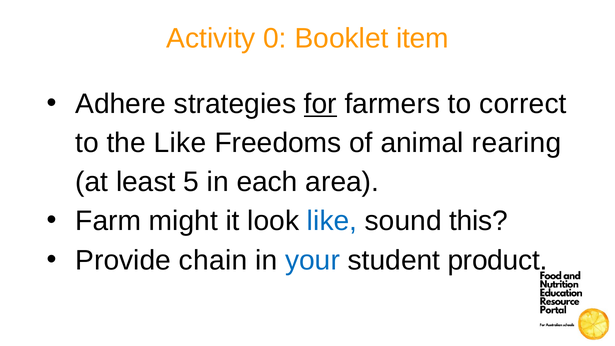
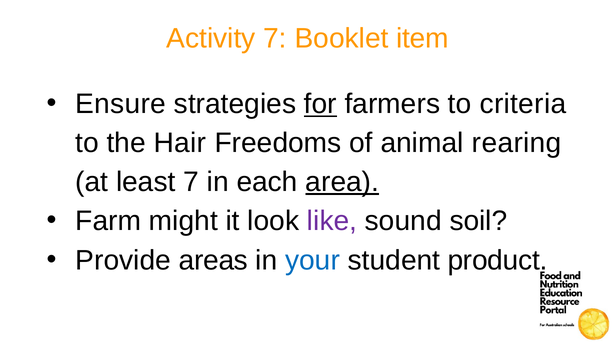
Activity 0: 0 -> 7 (275, 38)
Adhere: Adhere -> Ensure (121, 104)
correct: correct -> criteria (523, 104)
the Like: Like -> Hair (180, 143)
least 5: 5 -> 7 (191, 182)
area underline: none -> present (342, 182)
like colour: blue -> purple (332, 221)
this: this -> soil (478, 221)
chain: chain -> areas (213, 260)
